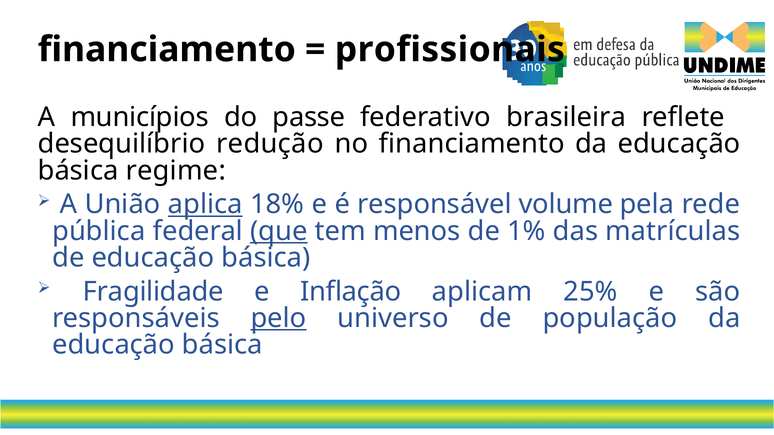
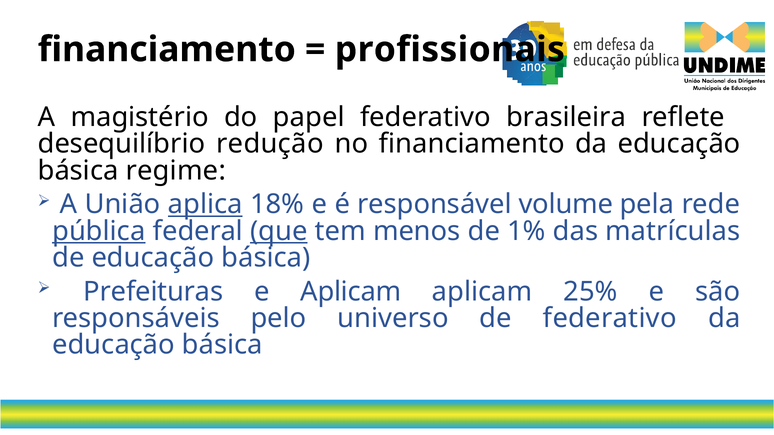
municípios: municípios -> magistério (140, 117)
passe: passe -> papel (309, 117)
pública underline: none -> present (99, 231)
Fragilidade: Fragilidade -> Prefeituras (153, 292)
e Inflação: Inflação -> Aplicam (351, 292)
pelo underline: present -> none (279, 318)
de população: população -> federativo (610, 318)
